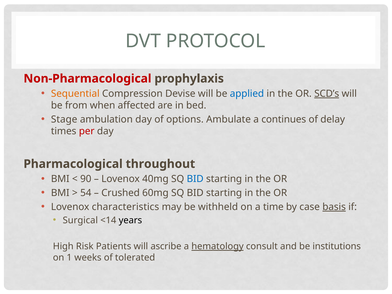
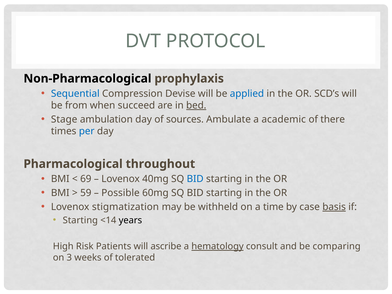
Non-Pharmacological colour: red -> black (87, 79)
Sequential colour: orange -> blue (75, 94)
SCD’s underline: present -> none (327, 94)
affected: affected -> succeed (136, 105)
bed underline: none -> present (196, 105)
options: options -> sources (185, 119)
continues: continues -> academic (284, 119)
delay: delay -> there (333, 119)
per colour: red -> blue (87, 131)
90: 90 -> 69 (86, 179)
54: 54 -> 59 (86, 193)
Crushed: Crushed -> Possible (120, 193)
characteristics: characteristics -> stigmatization (125, 207)
Surgical: Surgical -> Starting (80, 220)
institutions: institutions -> comparing (337, 246)
1: 1 -> 3 (69, 258)
